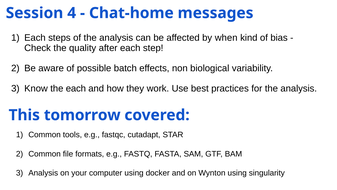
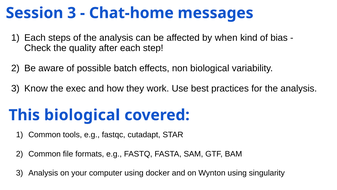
Session 4: 4 -> 3 (72, 13)
the each: each -> exec (76, 88)
This tomorrow: tomorrow -> biological (82, 115)
